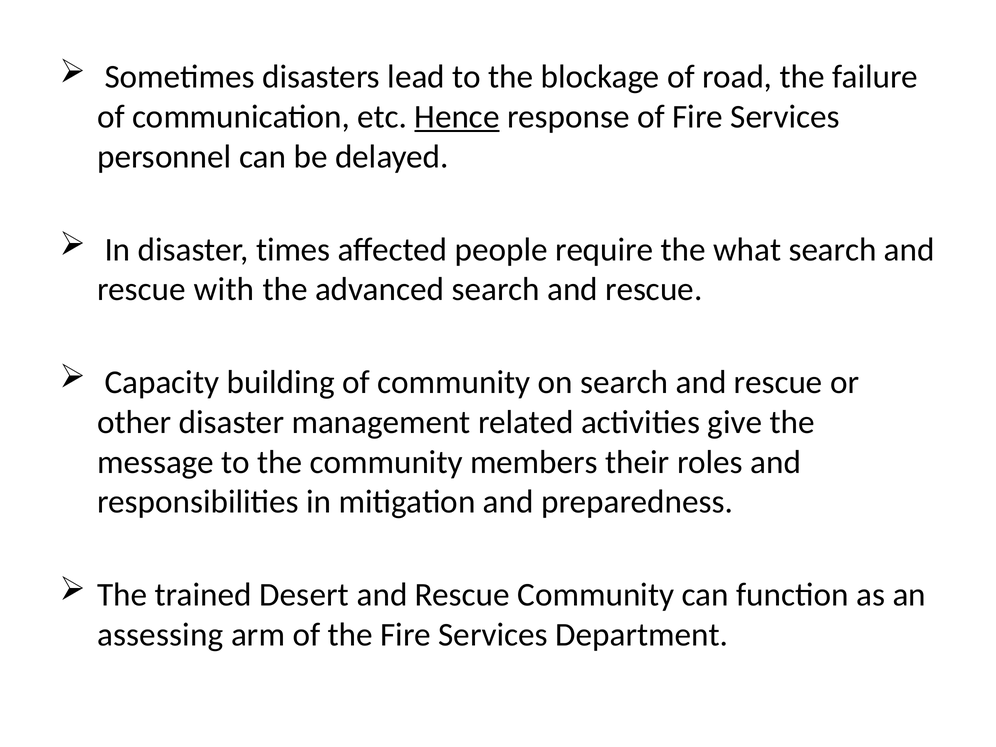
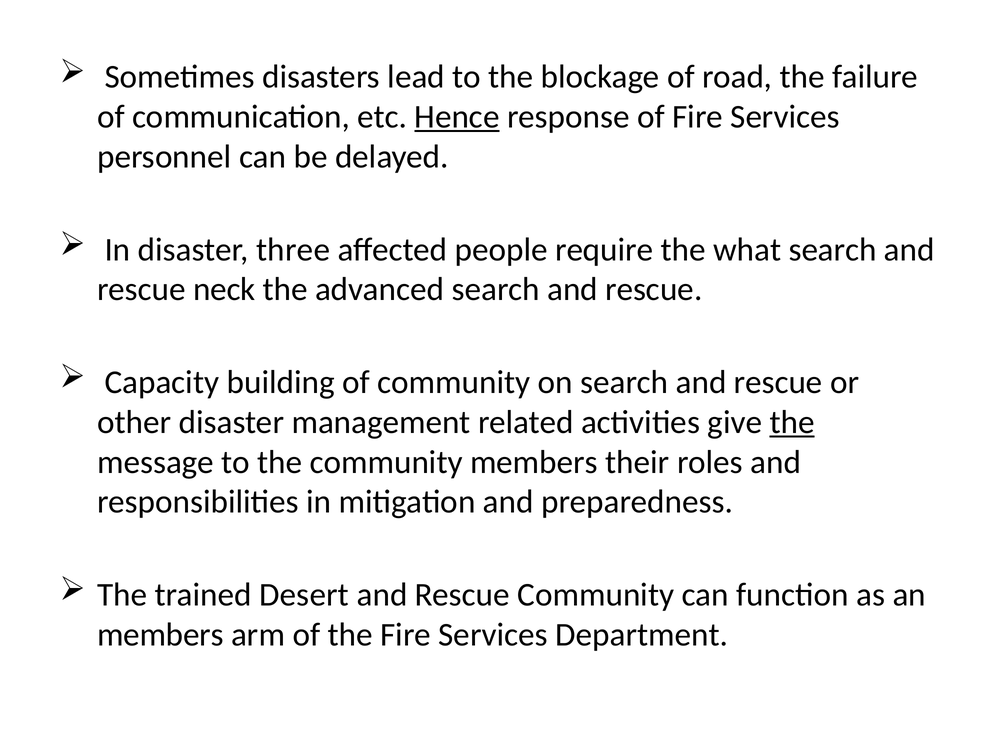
times: times -> three (293, 250)
with: with -> neck (224, 289)
the underline: none -> present (792, 422)
assessing: assessing -> members (160, 635)
